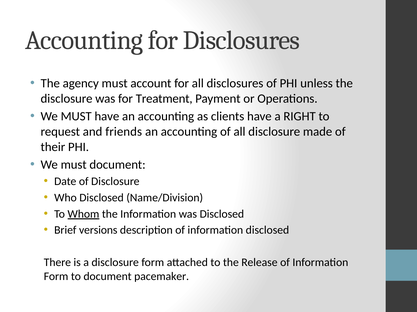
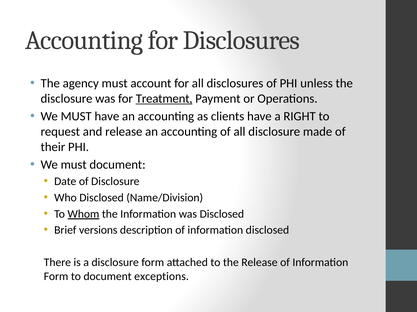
Treatment underline: none -> present (164, 99)
and friends: friends -> release (124, 132)
pacemaker: pacemaker -> exceptions (162, 277)
